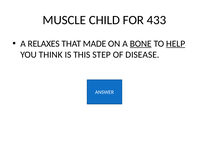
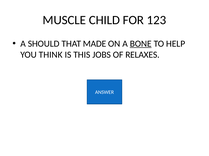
433: 433 -> 123 (157, 20)
RELAXES: RELAXES -> SHOULD (44, 44)
HELP underline: present -> none (176, 44)
STEP: STEP -> JOBS (102, 55)
DISEASE: DISEASE -> RELAXES (142, 55)
